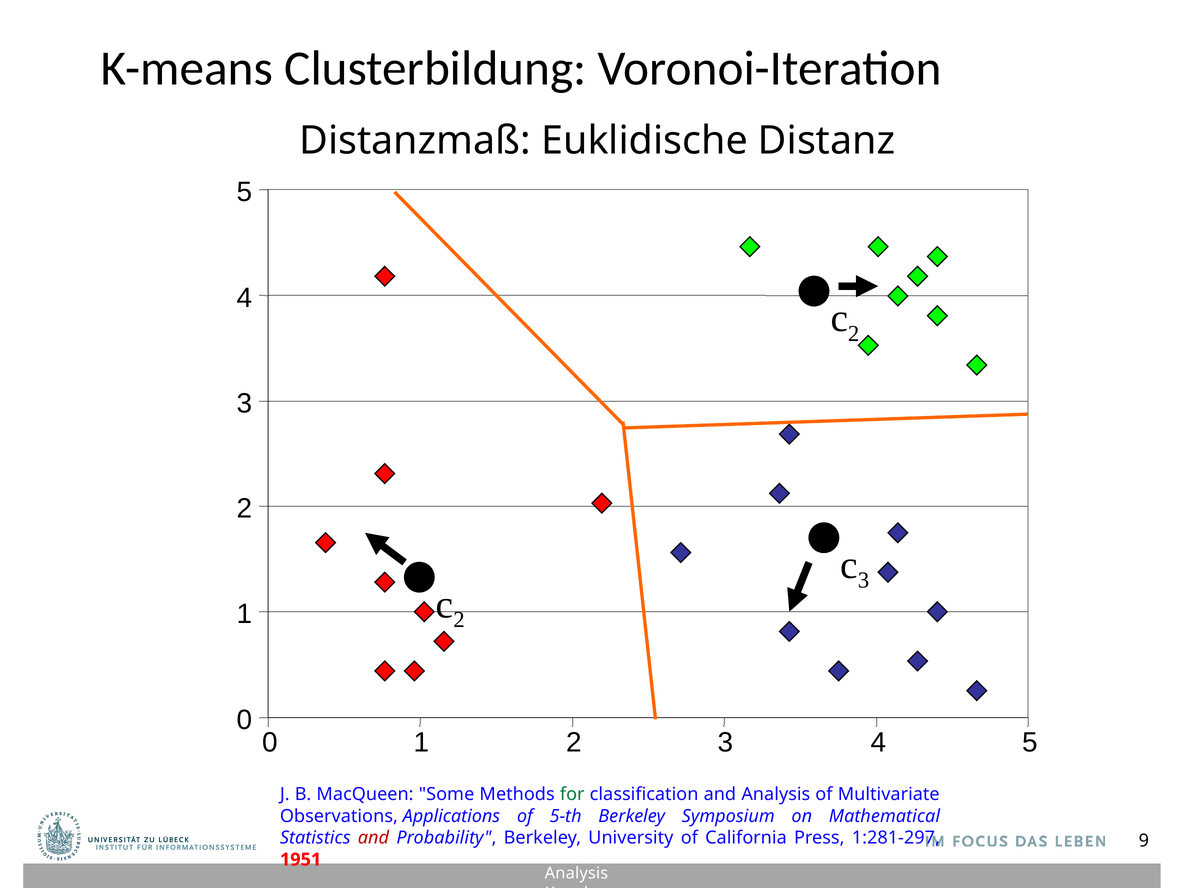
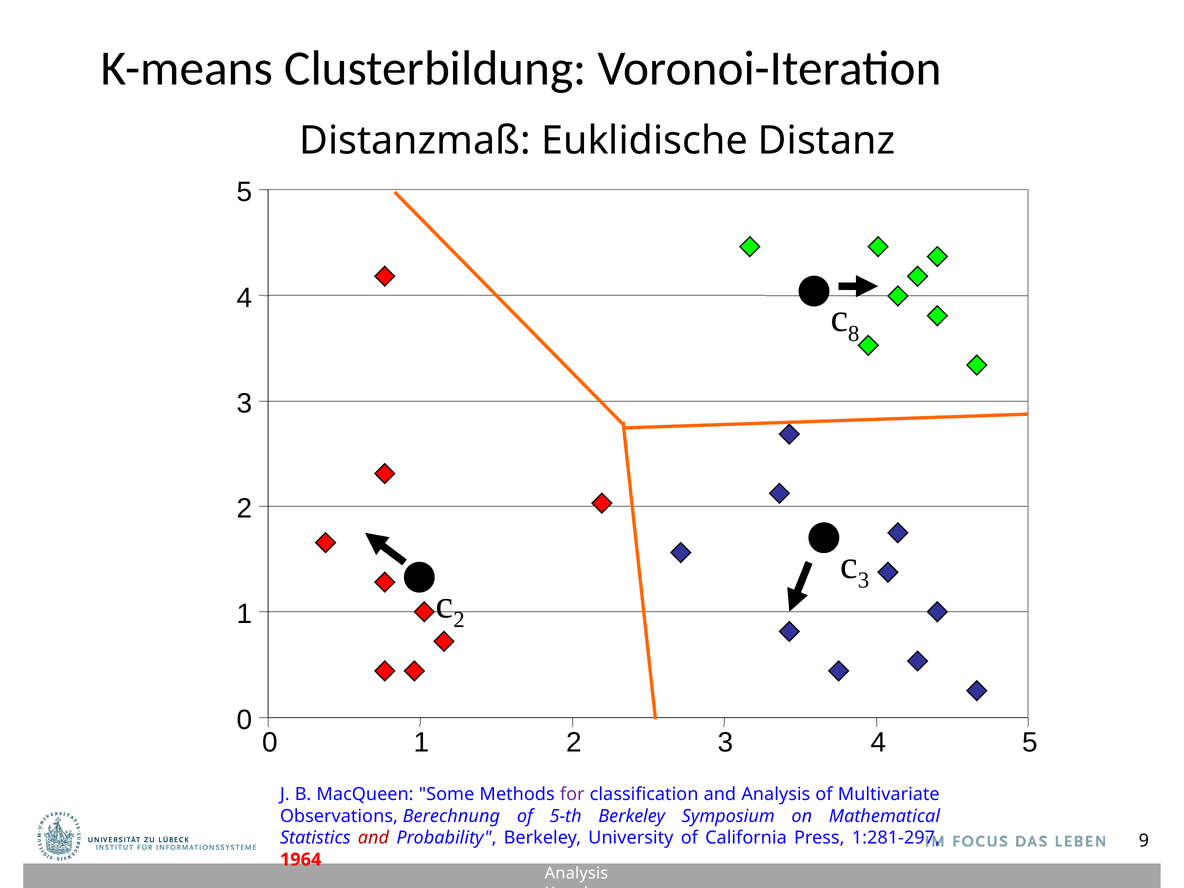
2: 2 -> 8 (854, 334)
for colour: green -> purple (572, 794)
Applications: Applications -> Berechnung (451, 816)
1951: 1951 -> 1964 (301, 860)
